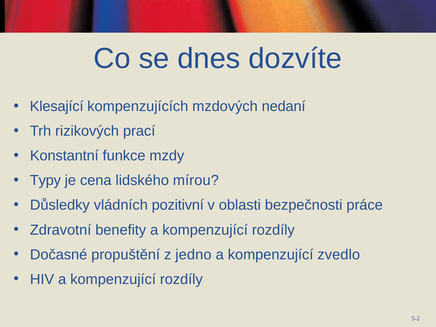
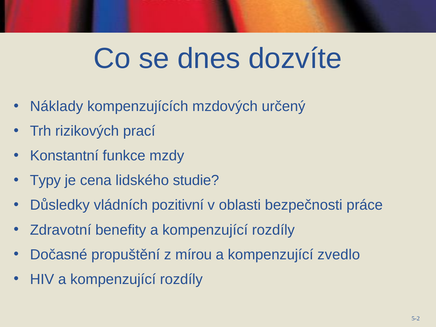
Klesající: Klesající -> Náklady (57, 106)
nedaní: nedaní -> určený (284, 106)
mírou: mírou -> studie (196, 180)
jedno: jedno -> mírou (194, 255)
